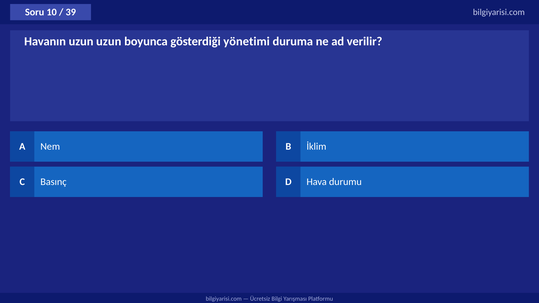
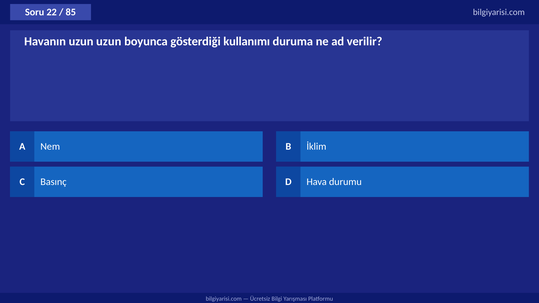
10: 10 -> 22 (52, 12)
39: 39 -> 85 (71, 12)
yönetimi: yönetimi -> kullanımı (247, 41)
